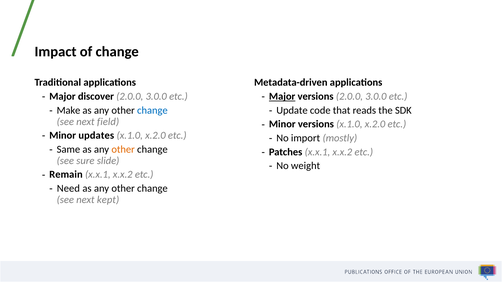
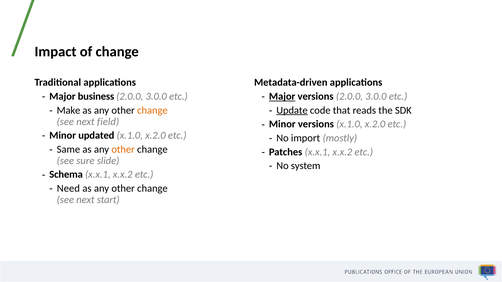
discover: discover -> business (96, 97)
change colour: blue -> orange (152, 110)
Update underline: none -> present (292, 110)
updates: updates -> updated (96, 136)
weight: weight -> system (306, 166)
Remain: Remain -> Schema (66, 175)
kept: kept -> start (108, 200)
